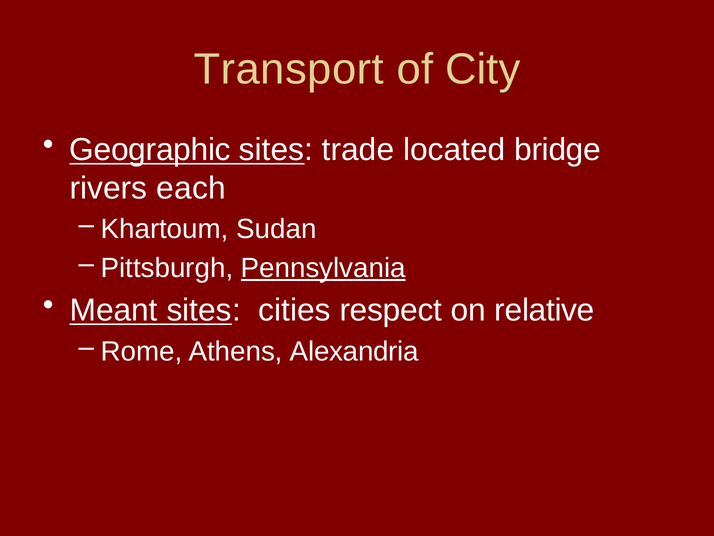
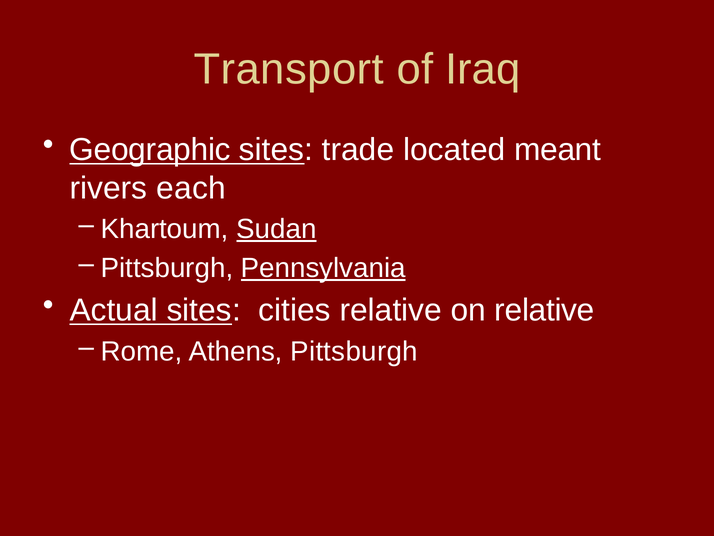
City: City -> Iraq (483, 69)
bridge: bridge -> meant (558, 150)
Sudan underline: none -> present (276, 229)
Meant: Meant -> Actual (114, 310)
cities respect: respect -> relative (391, 310)
Athens Alexandria: Alexandria -> Pittsburgh (354, 351)
